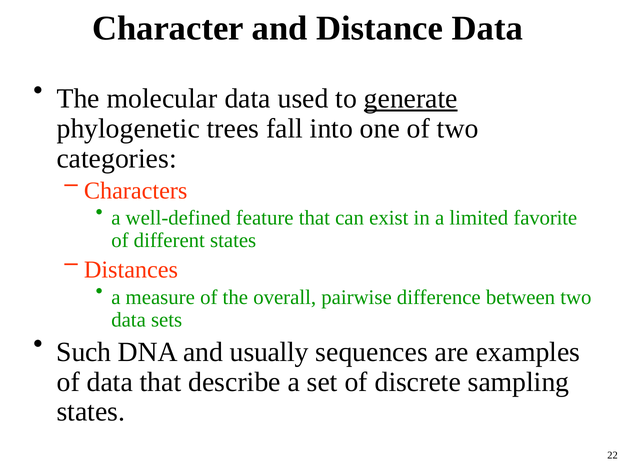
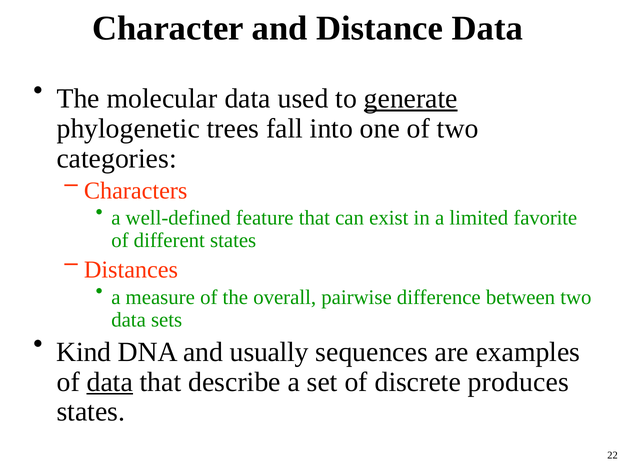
Such: Such -> Kind (84, 352)
data underline: none -> present (110, 382)
sampling: sampling -> produces (518, 382)
